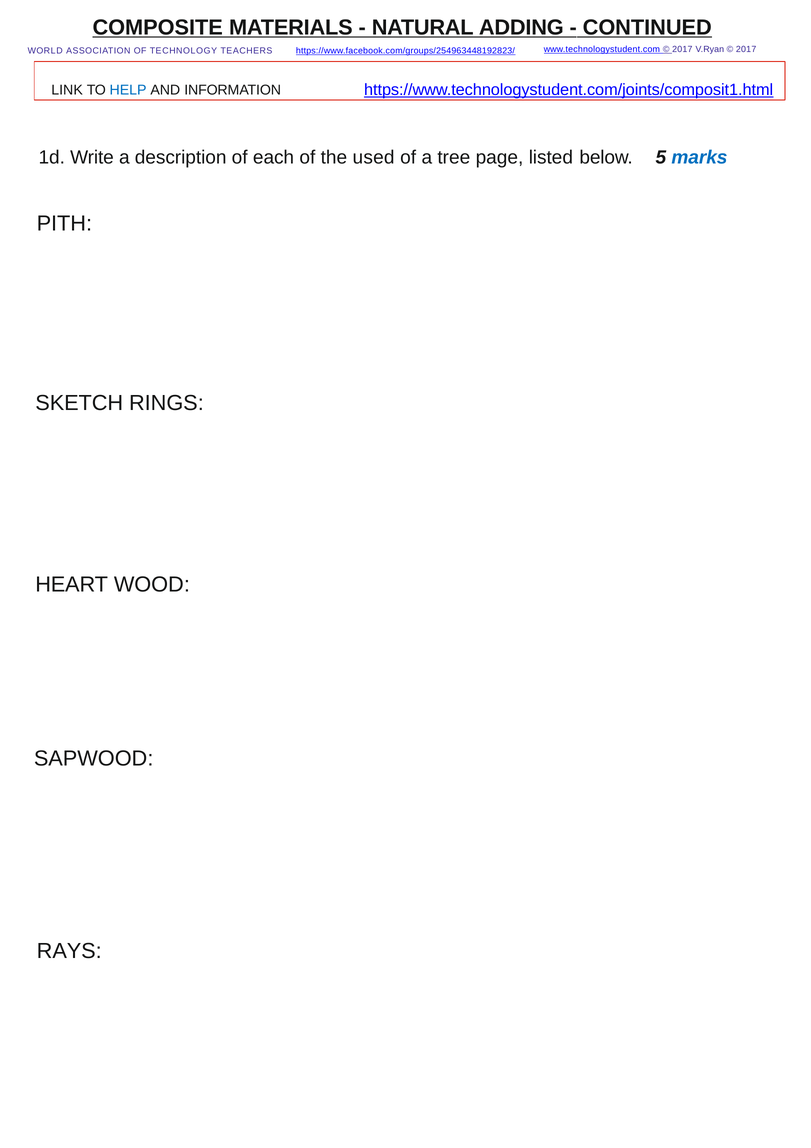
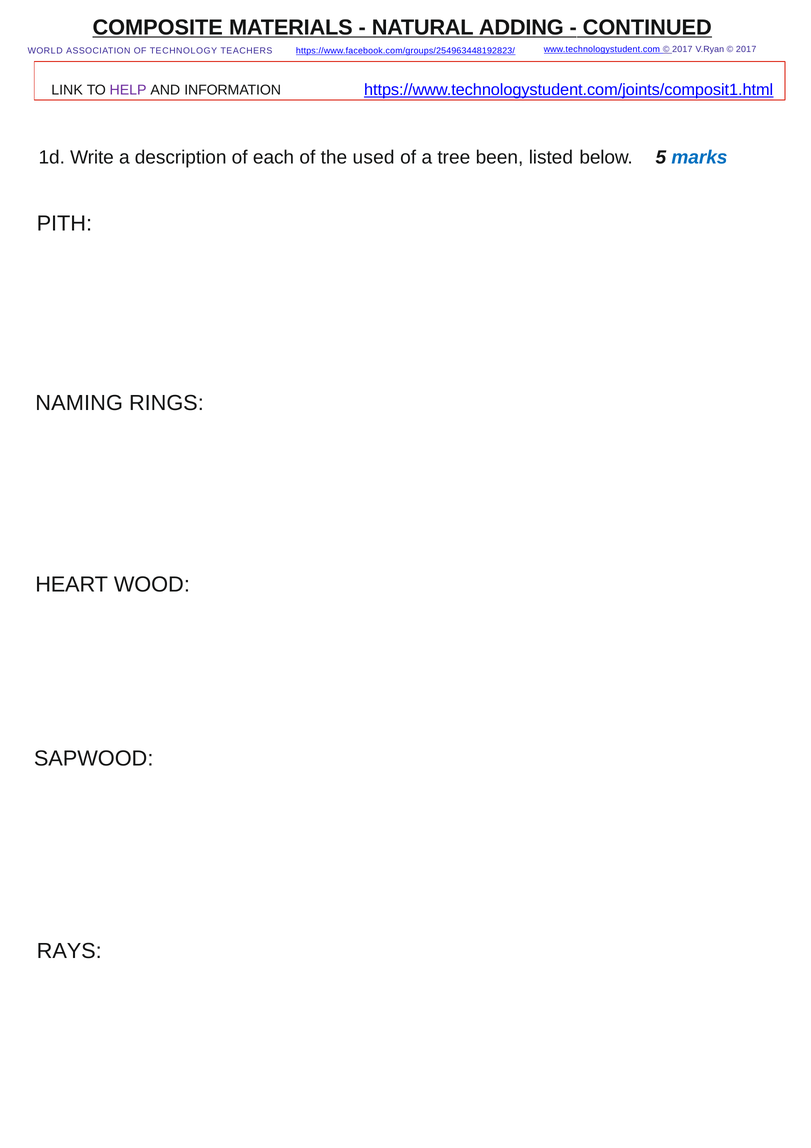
HELP colour: blue -> purple (128, 90)
page: page -> been (499, 158)
SKETCH: SKETCH -> NAMING (79, 403)
